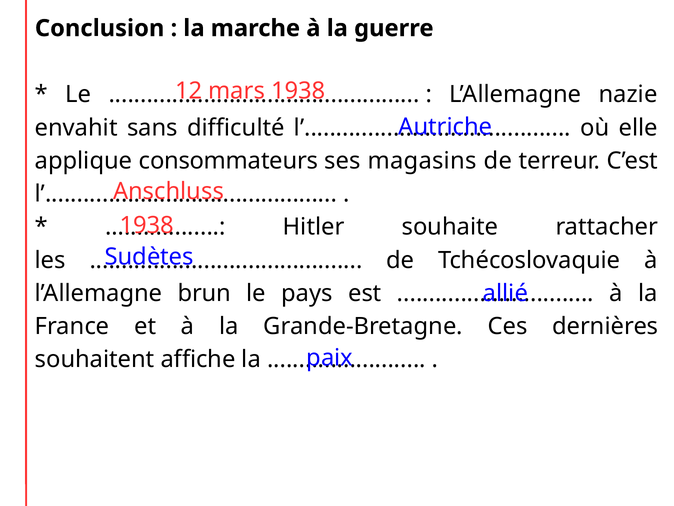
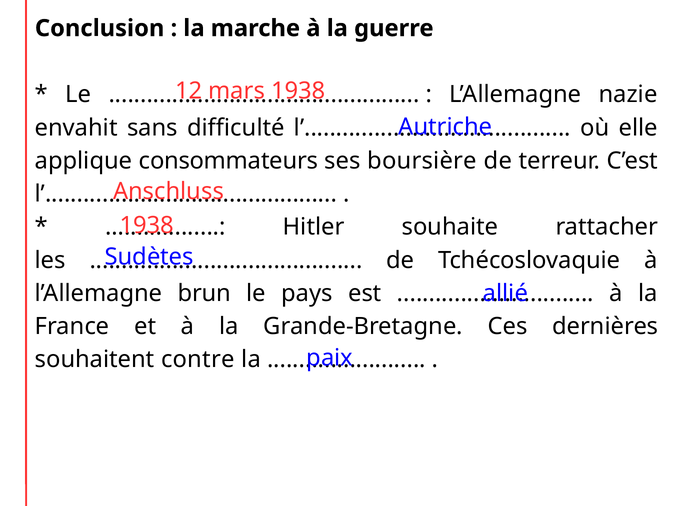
magasins: magasins -> boursière (422, 161)
affiche: affiche -> contre (198, 359)
